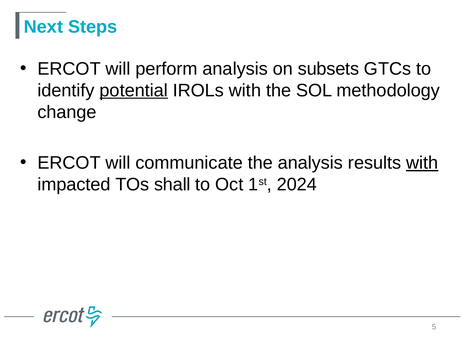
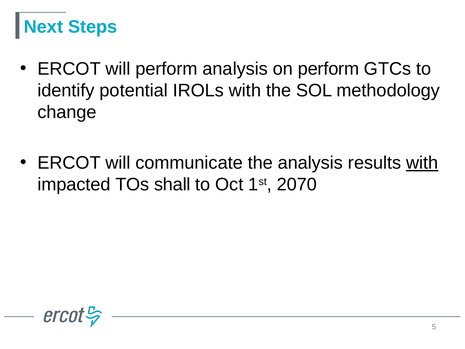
on subsets: subsets -> perform (328, 69)
potential underline: present -> none (134, 90)
2024: 2024 -> 2070 (297, 184)
